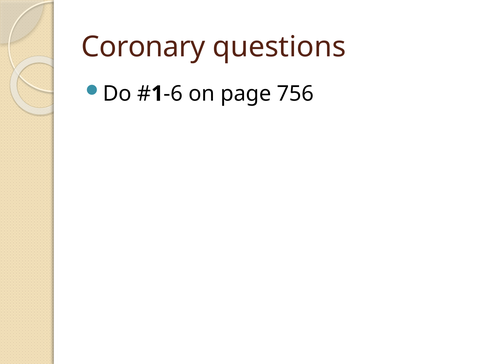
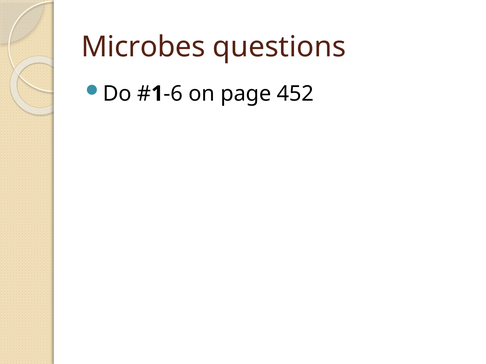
Coronary: Coronary -> Microbes (143, 47)
756: 756 -> 452 (295, 94)
